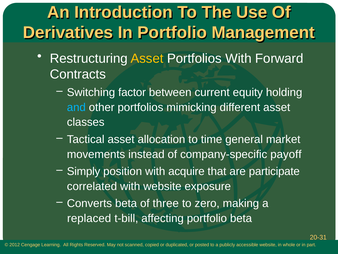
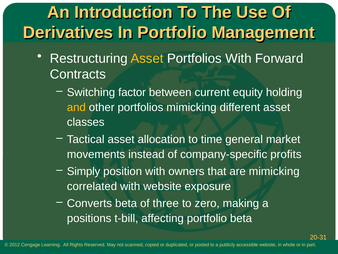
and colour: light blue -> yellow (76, 107)
payoff: payoff -> profits (286, 154)
acquire: acquire -> owners (186, 171)
are participate: participate -> mimicking (274, 171)
replaced: replaced -> positions (89, 218)
